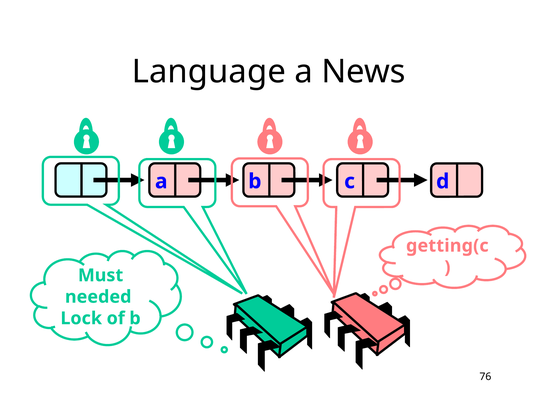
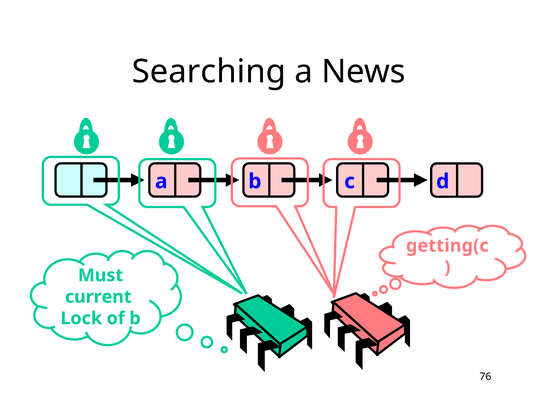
Language: Language -> Searching (209, 72)
needed: needed -> current (98, 297)
